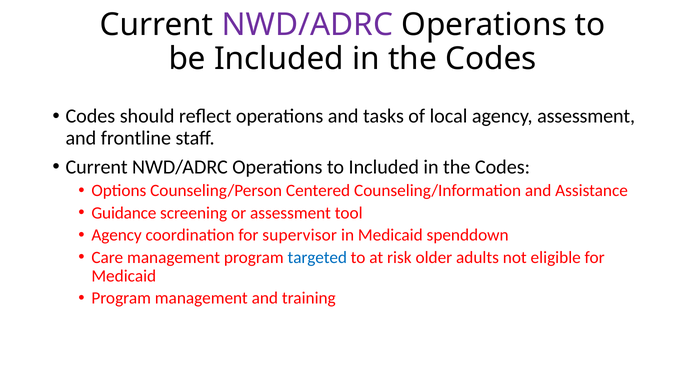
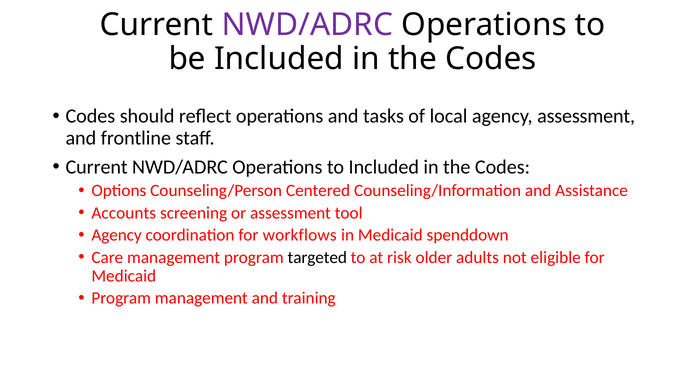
Guidance: Guidance -> Accounts (124, 213)
supervisor: supervisor -> workflows (300, 235)
targeted colour: blue -> black (317, 257)
